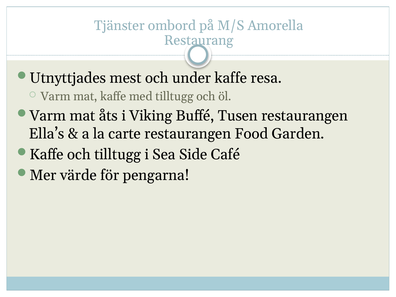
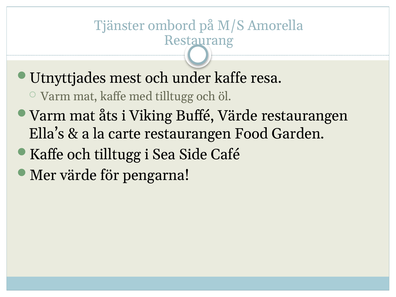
Buffé Tusen: Tusen -> Värde (238, 116)
